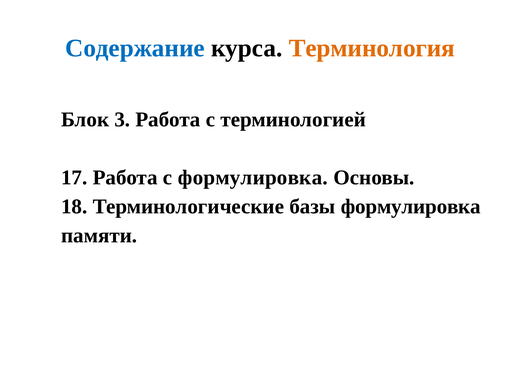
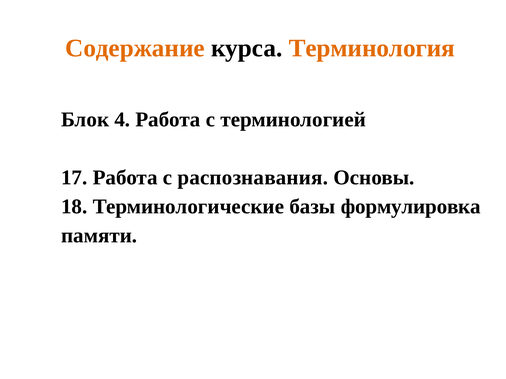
Содержание colour: blue -> orange (135, 48)
3: 3 -> 4 (122, 120)
с формулировка: формулировка -> распознавания (253, 178)
